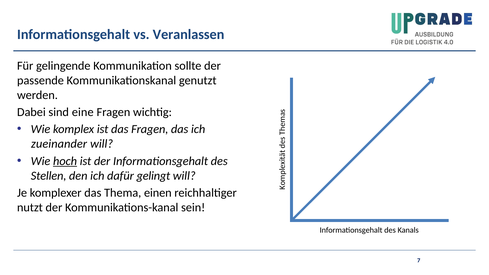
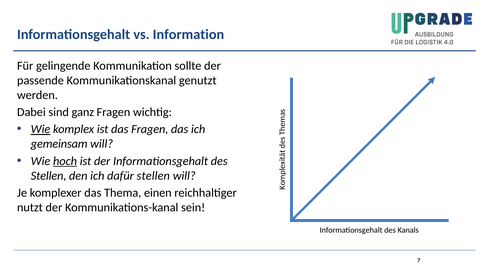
Veranlassen: Veranlassen -> Information (188, 35)
eine: eine -> ganz (83, 112)
Wie underline: none -> present (41, 129)
zueinander: zueinander -> gemeinsam (59, 144)
dafür gelingt: gelingt -> stellen (153, 176)
